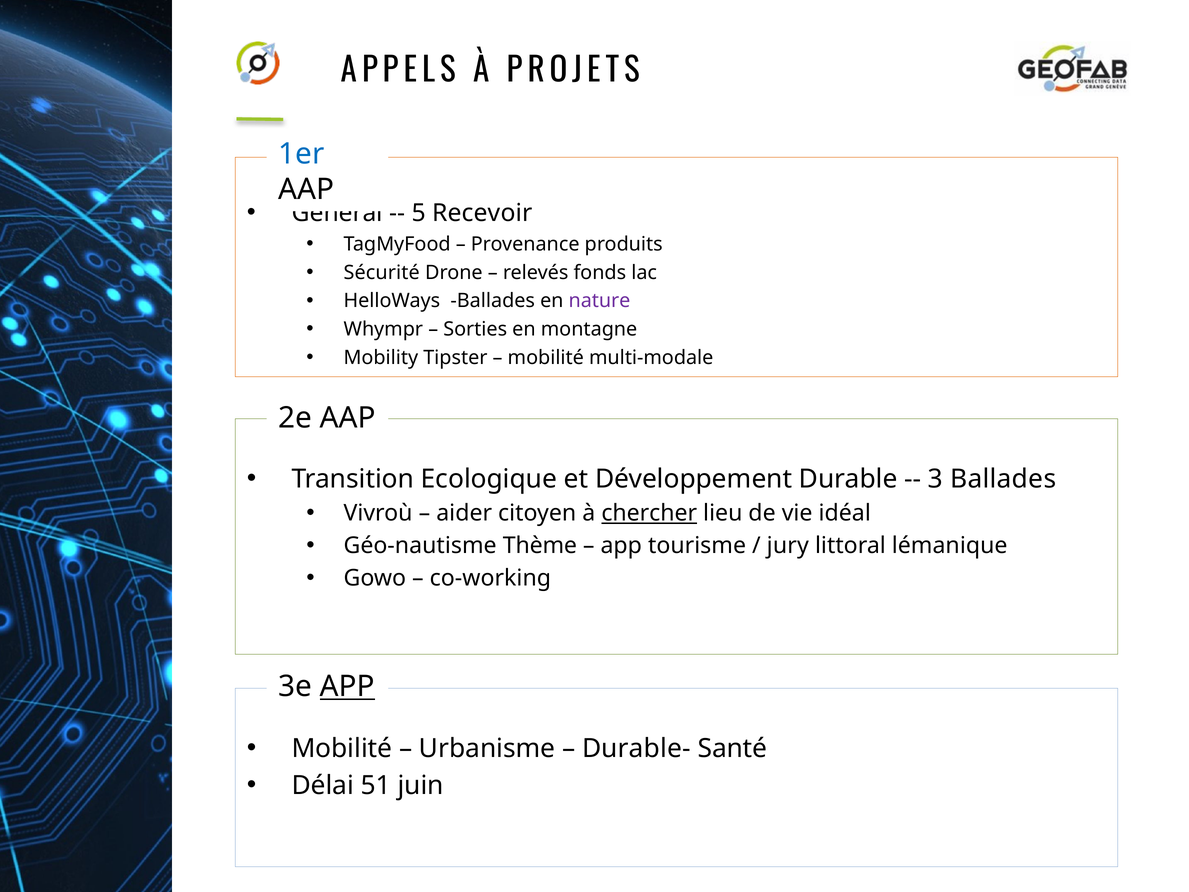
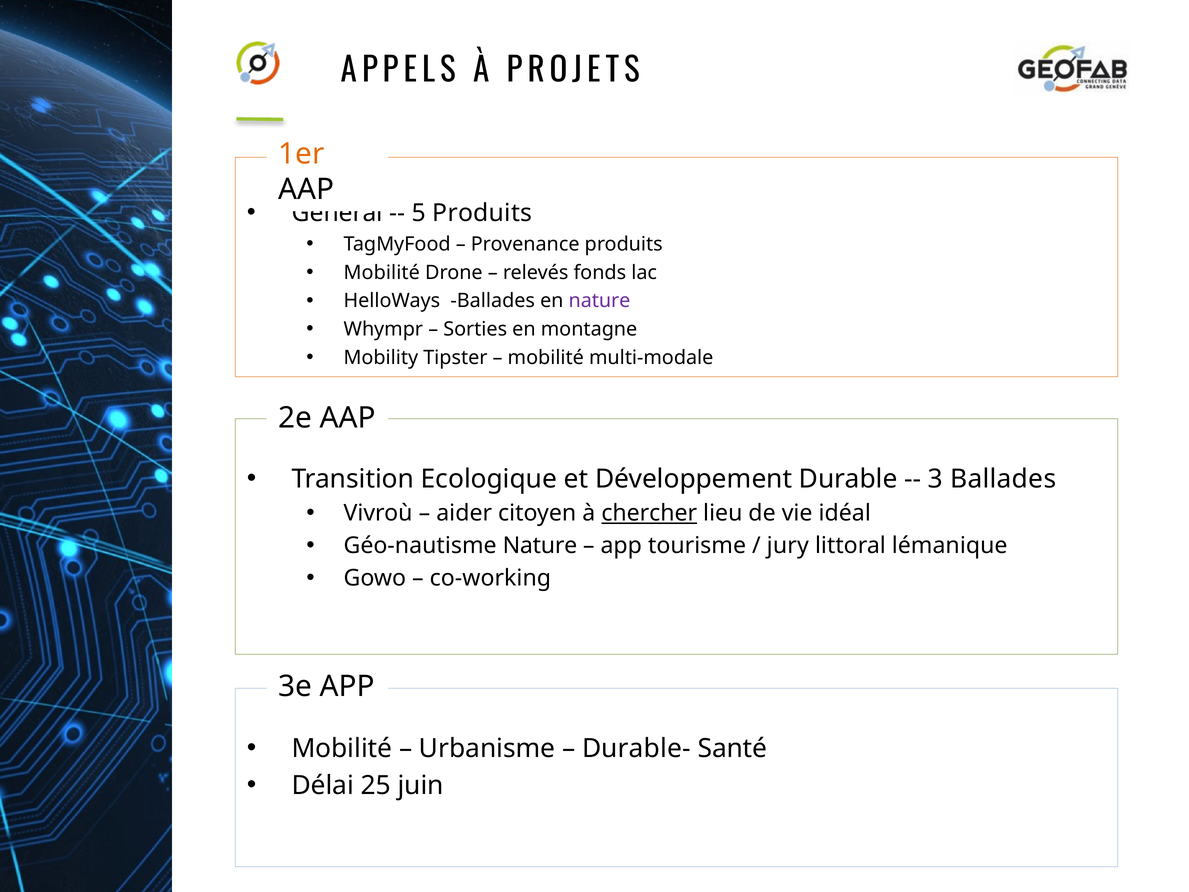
1er colour: blue -> orange (301, 154)
5 Recevoir: Recevoir -> Produits (482, 213)
Sécurité: Sécurité -> Mobilité (382, 272)
Géo-nautisme Thème: Thème -> Nature (540, 545)
APP underline: present -> none (347, 686)
51: 51 -> 25 (376, 785)
